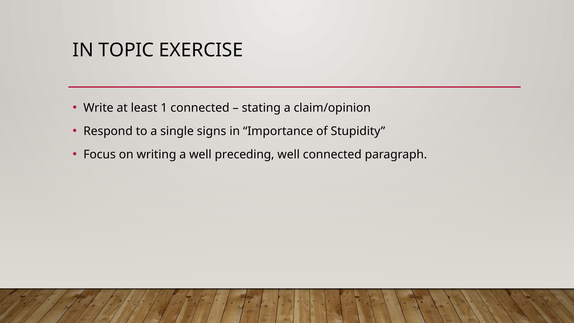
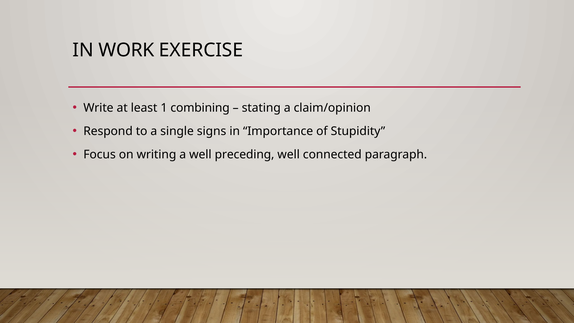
TOPIC: TOPIC -> WORK (126, 50)
1 connected: connected -> combining (200, 108)
